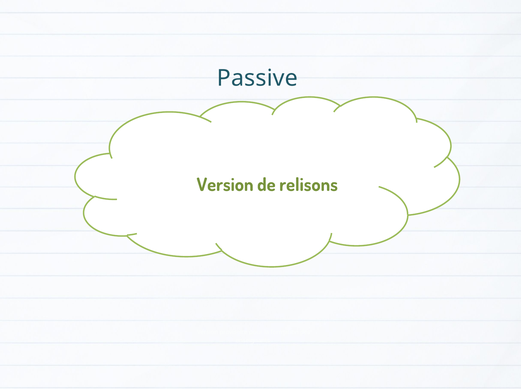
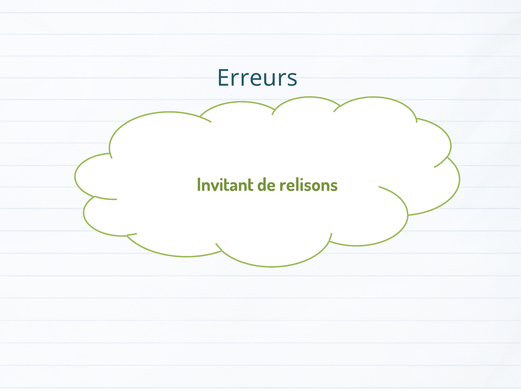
Passive: Passive -> Erreurs (257, 78)
Version: Version -> Invitant (225, 185)
